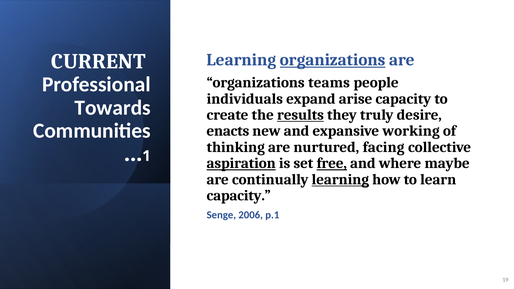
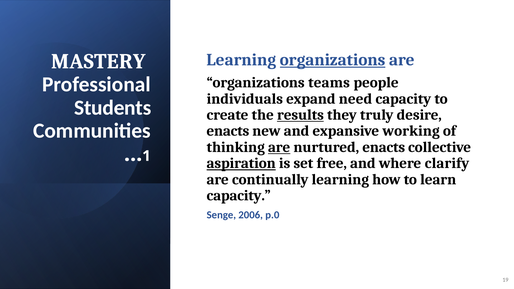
CURRENT: CURRENT -> MASTERY (98, 61)
arise: arise -> need (355, 99)
Towards: Towards -> Students (113, 108)
are underline: none -> present (279, 147)
nurtured facing: facing -> enacts (384, 147)
free underline: present -> none (332, 163)
maybe: maybe -> clarify (447, 163)
learning underline: present -> none (340, 180)
p.1: p.1 -> p.0 (272, 215)
